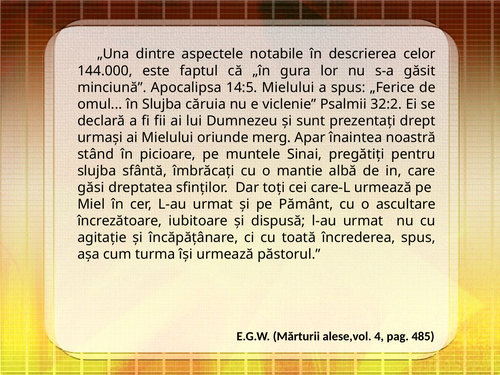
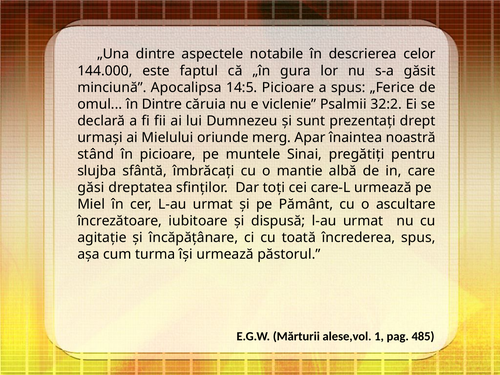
14:5 Mielului: Mielului -> Picioare (288, 87)
în Slujba: Slujba -> Dintre (162, 104)
4: 4 -> 1 (379, 337)
